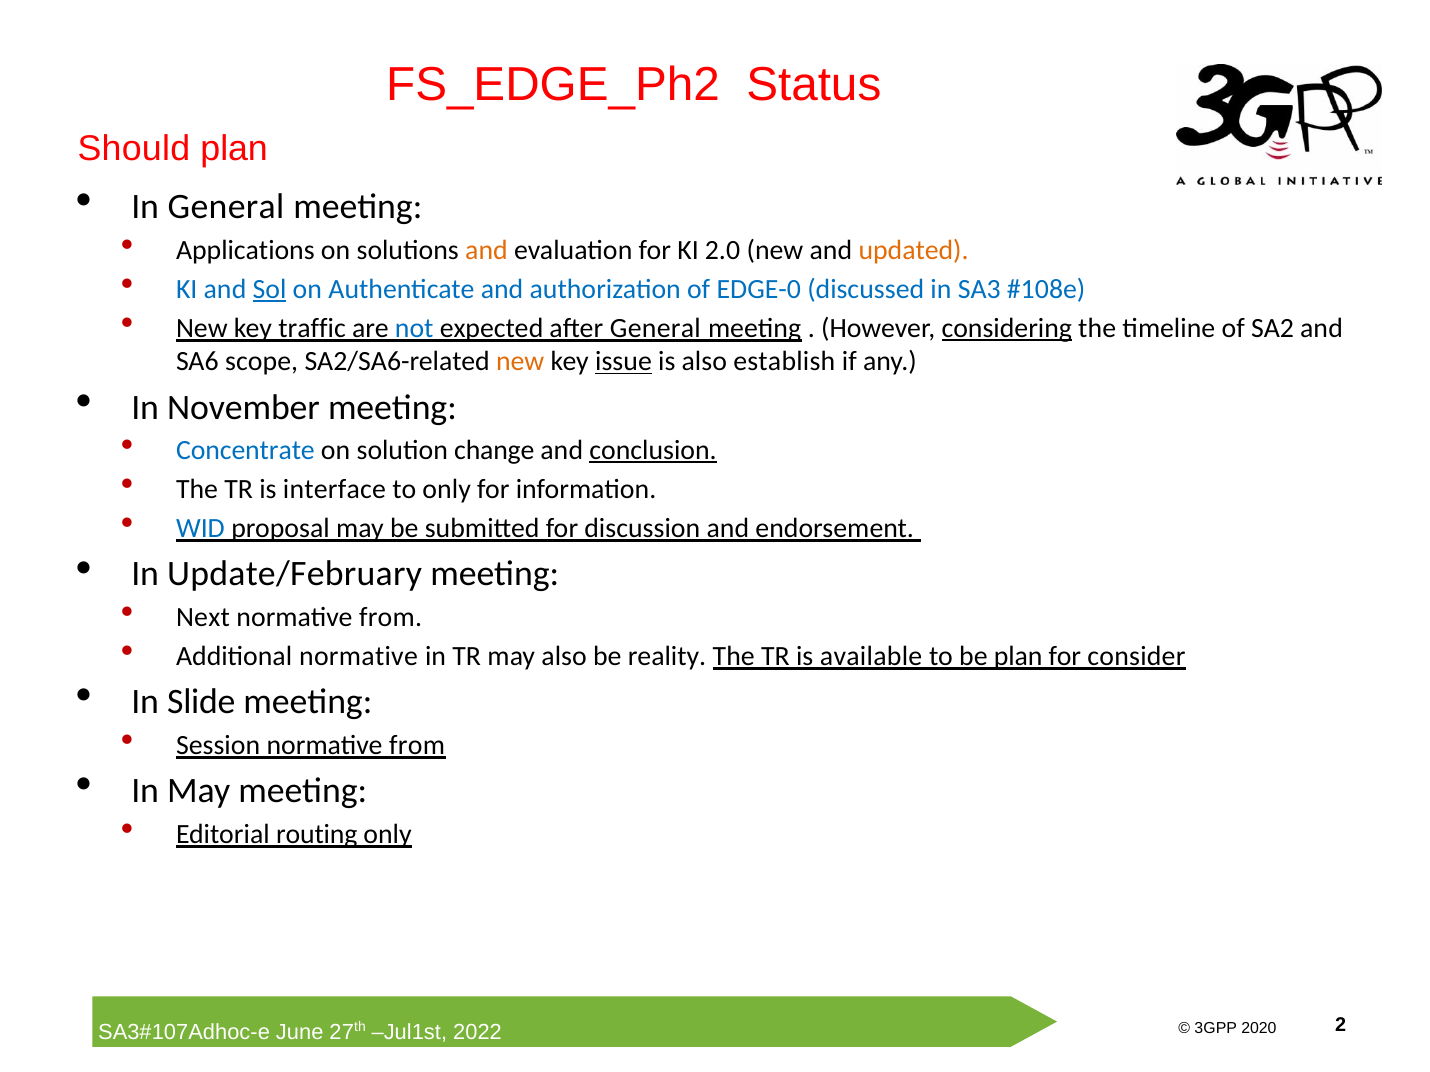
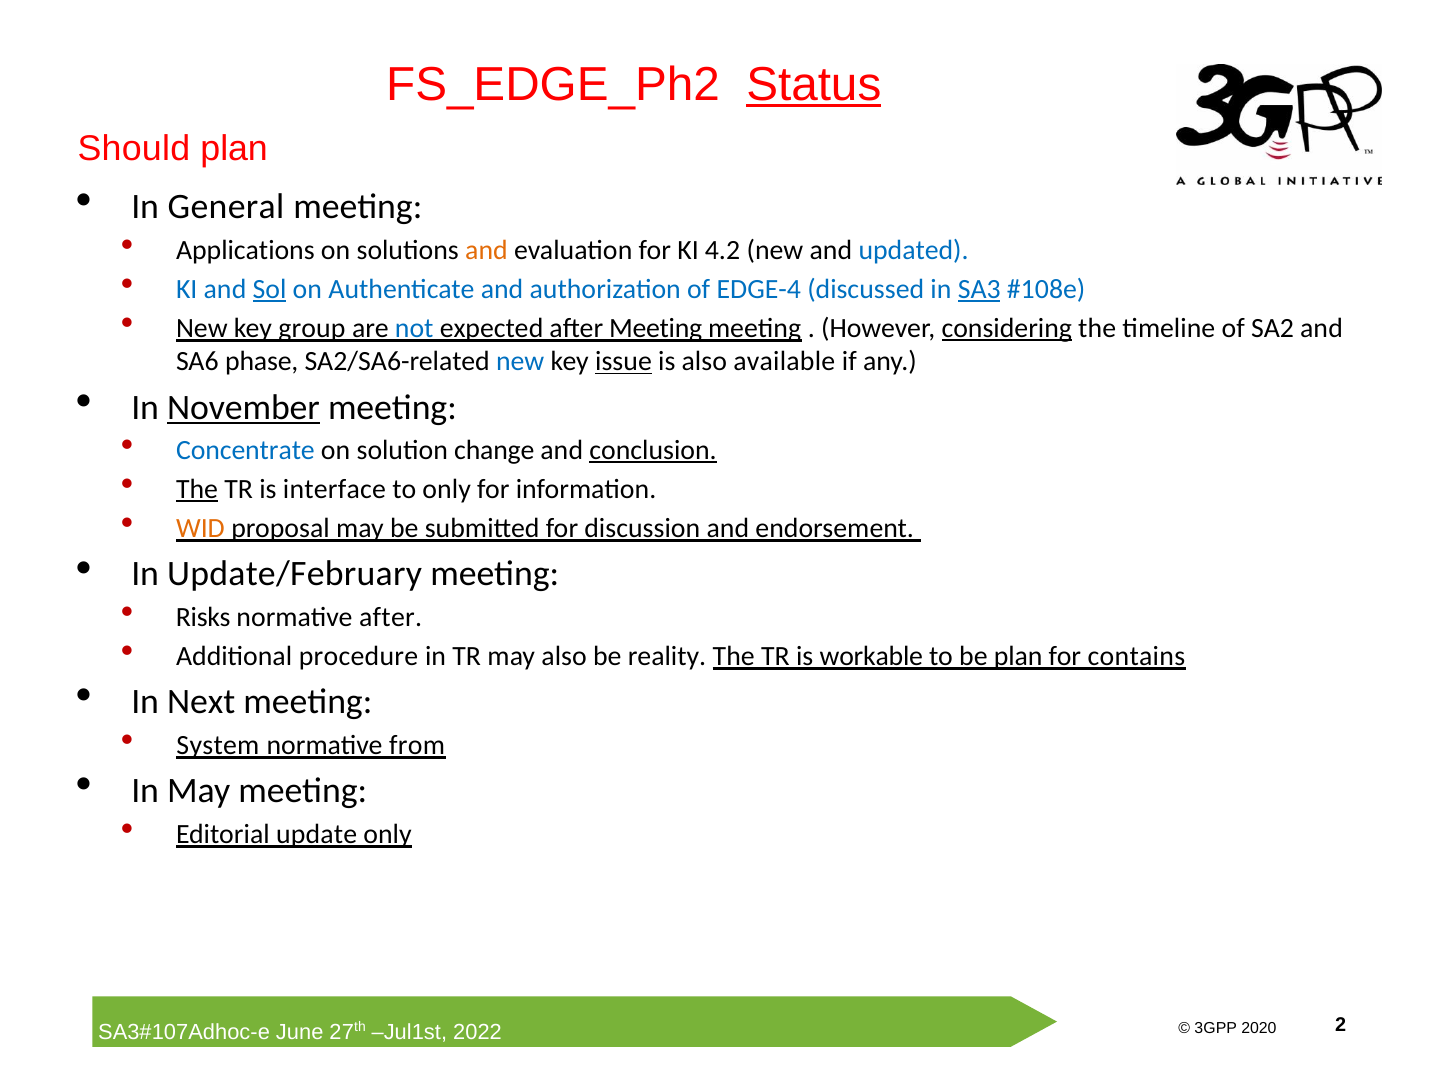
Status underline: none -> present (814, 85)
2.0: 2.0 -> 4.2 (722, 250)
updated colour: orange -> blue (914, 250)
EDGE-0: EDGE-0 -> EDGE-4 (759, 289)
SA3 underline: none -> present (979, 289)
traffic: traffic -> group (312, 328)
after General: General -> Meeting (656, 328)
scope: scope -> phase (262, 362)
new colour: orange -> blue (520, 362)
establish: establish -> available (784, 362)
November underline: none -> present (243, 407)
The underline: none -> present (197, 490)
WID colour: blue -> orange (200, 528)
Next: Next -> Risks (203, 617)
from: from -> after (391, 617)
Additional normative: normative -> procedure (359, 656)
available: available -> workable (871, 656)
consider: consider -> contains (1136, 656)
Slide: Slide -> Next (201, 702)
Session: Session -> System (218, 745)
routing: routing -> update (317, 834)
